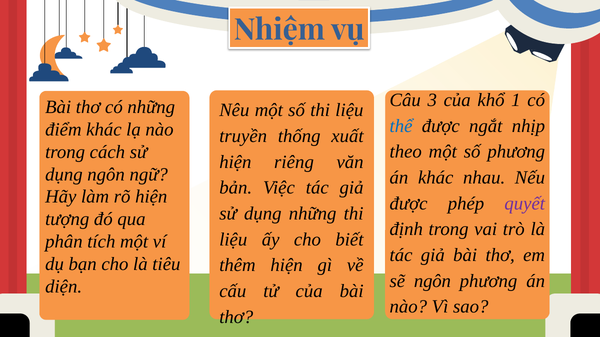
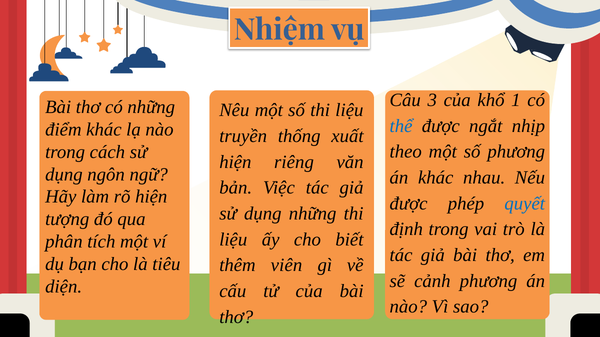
quyết colour: purple -> blue (525, 204)
thêm hiện: hiện -> viên (287, 266)
sẽ ngôn: ngôn -> cảnh (432, 281)
